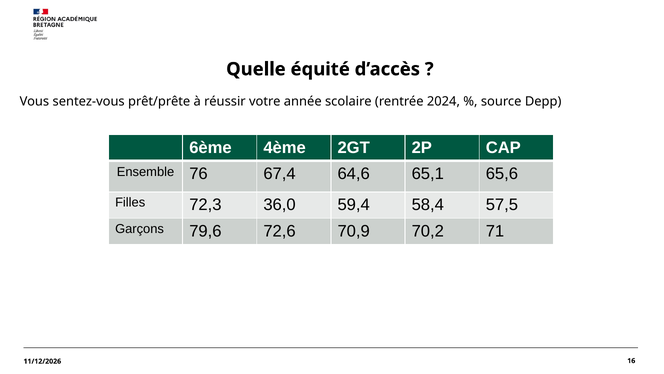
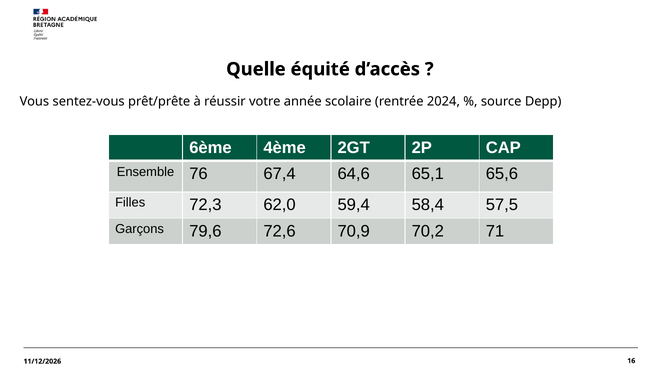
36,0: 36,0 -> 62,0 (280, 205)
